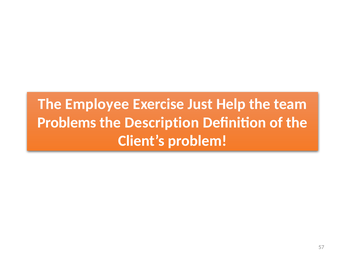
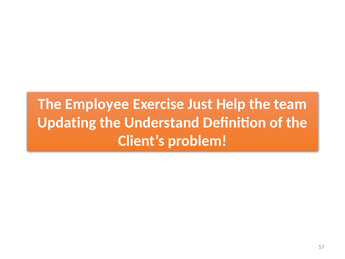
Problems: Problems -> Updating (67, 122)
Description: Description -> Understand (162, 122)
